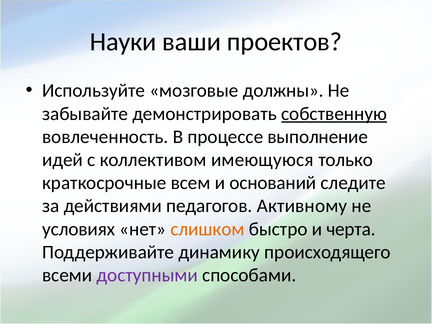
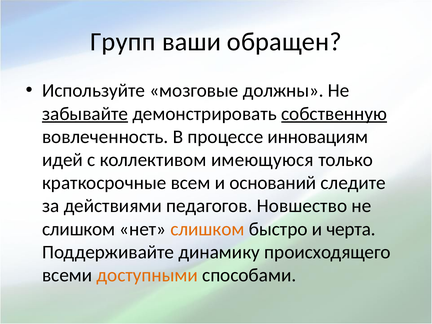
Науки: Науки -> Групп (123, 42)
проектов: проектов -> обращен (284, 42)
забывайте underline: none -> present (85, 114)
выполнение: выполнение -> инновациям (318, 137)
Активному: Активному -> Новшество (302, 206)
условиях: условиях -> слишком (79, 229)
доступными colour: purple -> orange (147, 275)
